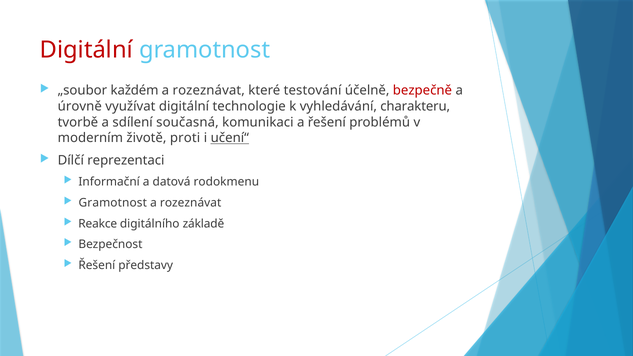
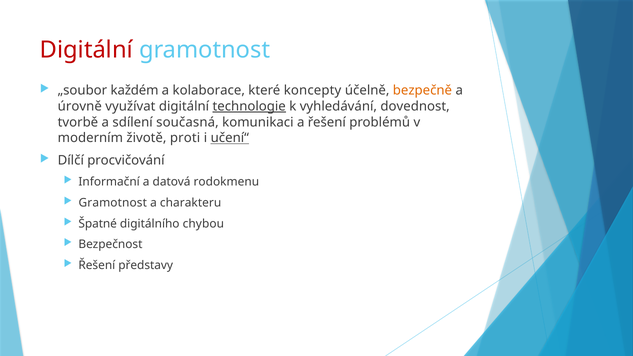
rozeznávat: rozeznávat -> kolaborace (209, 91)
testování: testování -> koncepty (313, 91)
bezpečně colour: red -> orange (422, 91)
technologie underline: none -> present (249, 106)
charakteru: charakteru -> dovednost (415, 106)
reprezentaci: reprezentaci -> procvičování (126, 161)
rozeznávat: rozeznávat -> charakteru (191, 203)
Reakce: Reakce -> Špatné (98, 224)
základě: základě -> chybou (203, 224)
